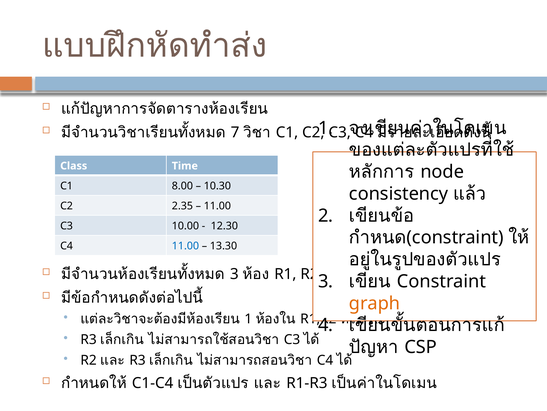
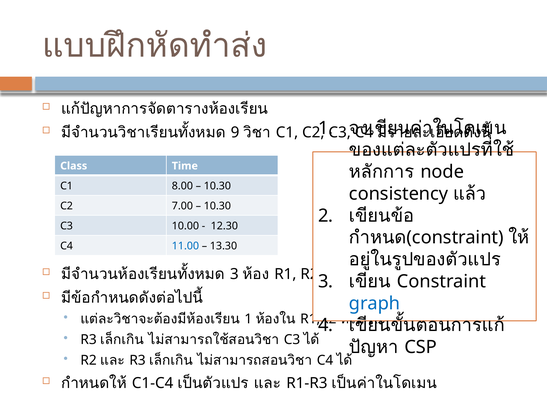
7: 7 -> 9 (235, 132)
2.35: 2.35 -> 7.00 (182, 206)
11.00: 11.00 -> 10.30 (217, 206)
graph colour: orange -> blue (375, 303)
